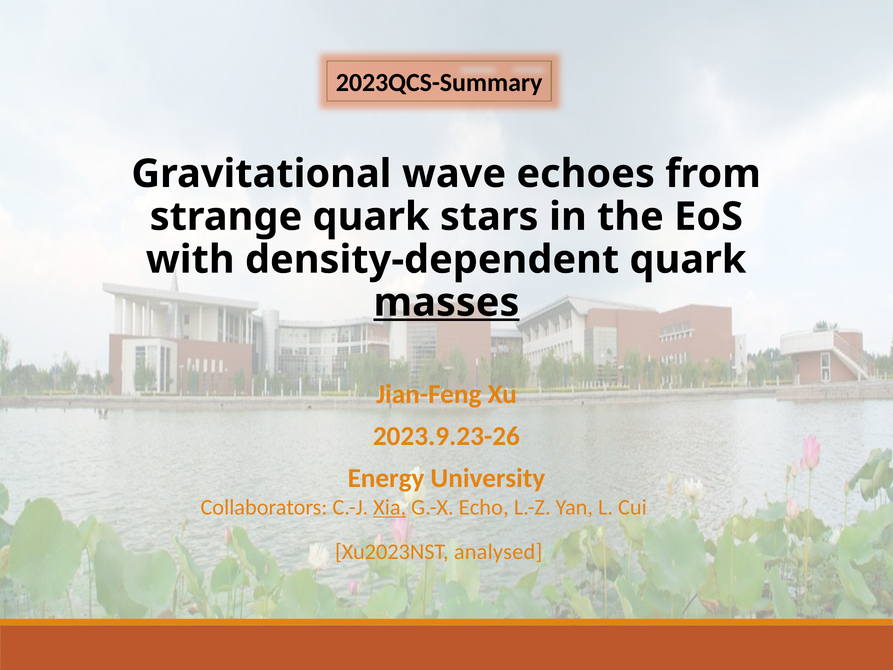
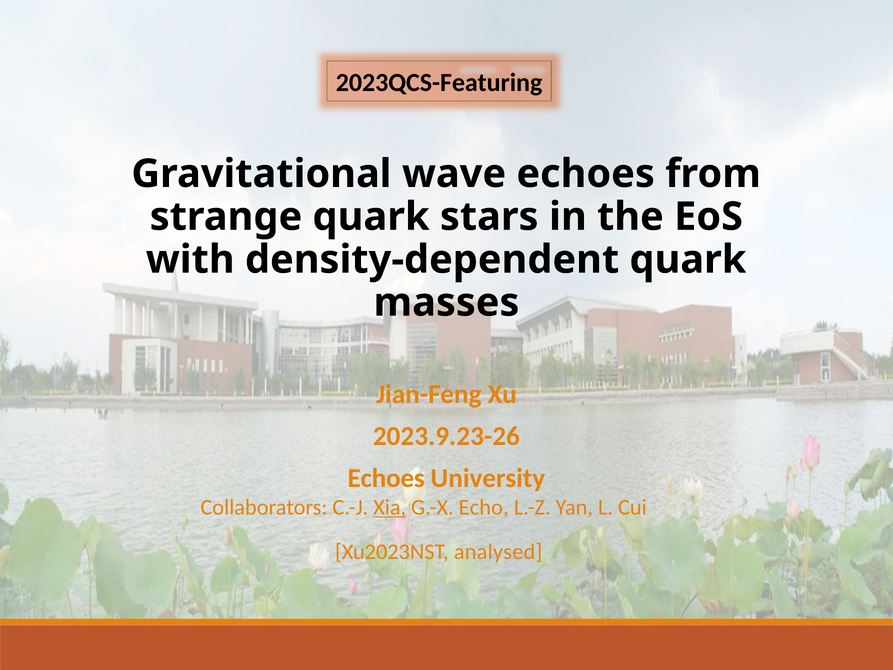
2023QCS-Summary: 2023QCS-Summary -> 2023QCS-Featuring (439, 83)
masses underline: present -> none (446, 302)
Energy: Energy -> Echoes (386, 478)
